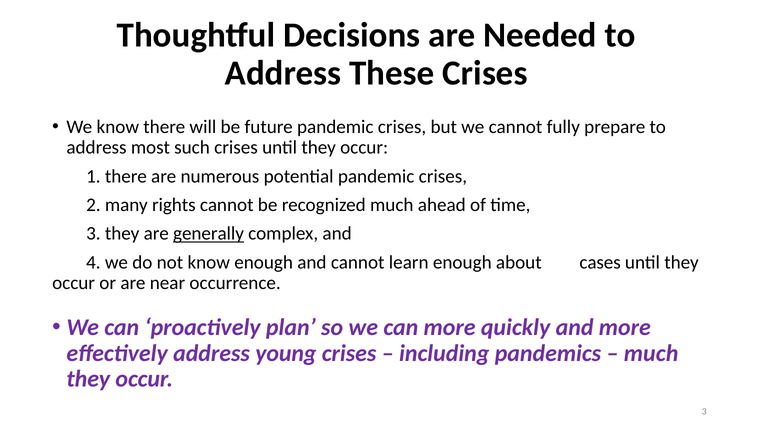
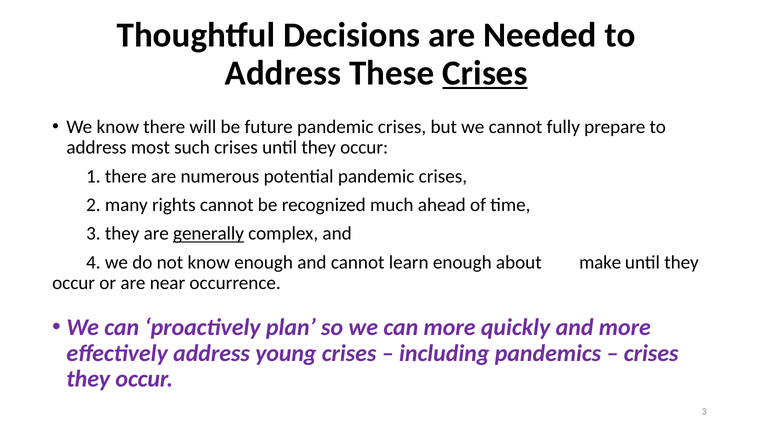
Crises underline: none -> present (485, 73)
cases: cases -> make (600, 262)
much: much -> crises (651, 353)
